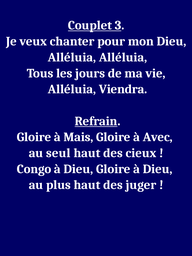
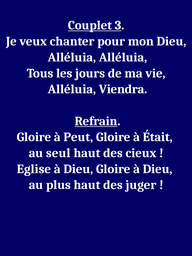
Mais: Mais -> Peut (78, 137)
Avec: Avec -> Était (158, 137)
Congo: Congo -> Eglise (34, 169)
